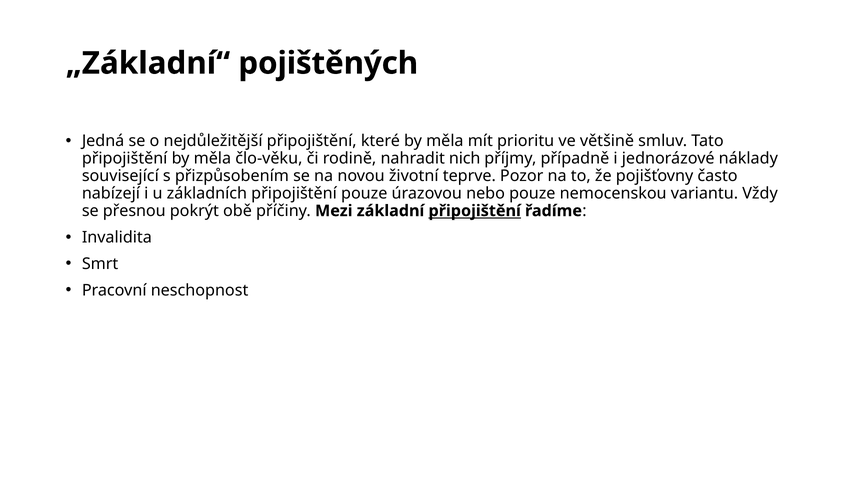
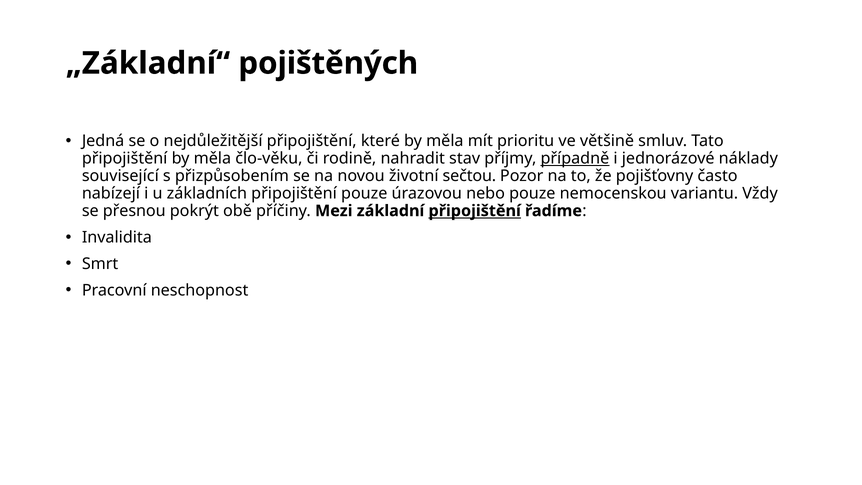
nich: nich -> stav (465, 158)
případně underline: none -> present (575, 158)
teprve: teprve -> sečtou (469, 176)
